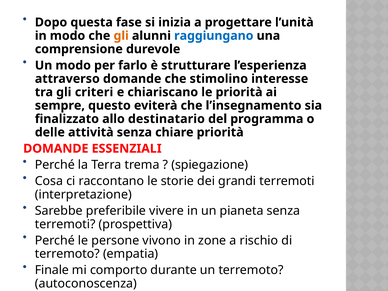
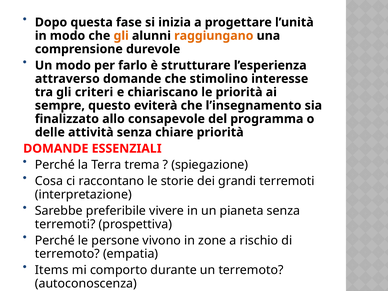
raggiungano colour: blue -> orange (214, 36)
destinatario: destinatario -> consapevole (166, 119)
Finale: Finale -> Items (52, 270)
